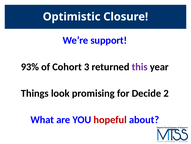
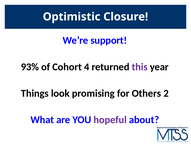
3: 3 -> 4 (87, 67)
Decide: Decide -> Others (146, 93)
hopeful colour: red -> purple (110, 119)
